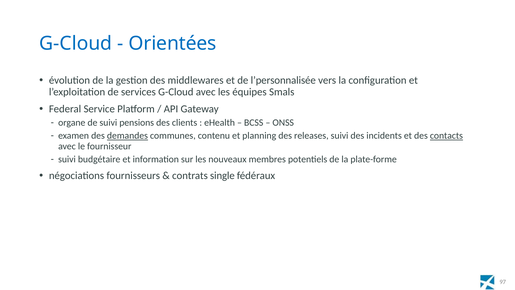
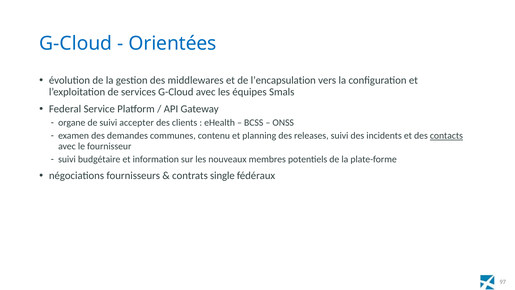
l’personnalisée: l’personnalisée -> l’encapsulation (283, 80)
pensions: pensions -> accepter (137, 123)
demandes underline: present -> none (127, 136)
